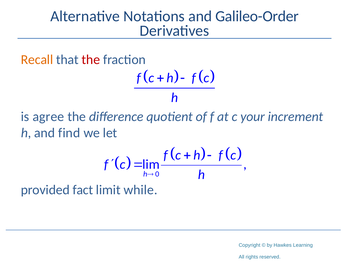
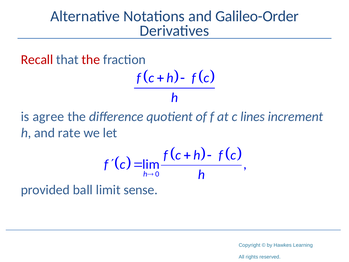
Recall colour: orange -> red (37, 60)
your: your -> lines (253, 117)
find: find -> rate (69, 133)
fact: fact -> ball (83, 190)
while: while -> sense (141, 190)
